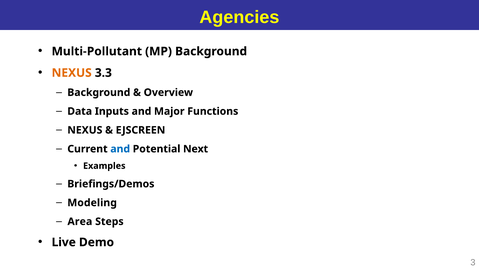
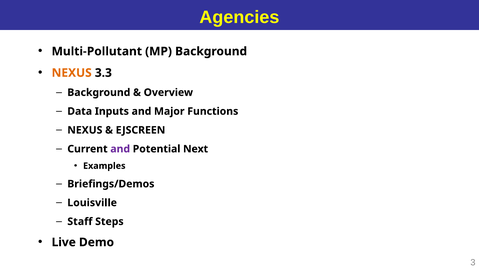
and colour: blue -> purple (120, 149)
Modeling: Modeling -> Louisville (92, 203)
Area: Area -> Staff (80, 222)
